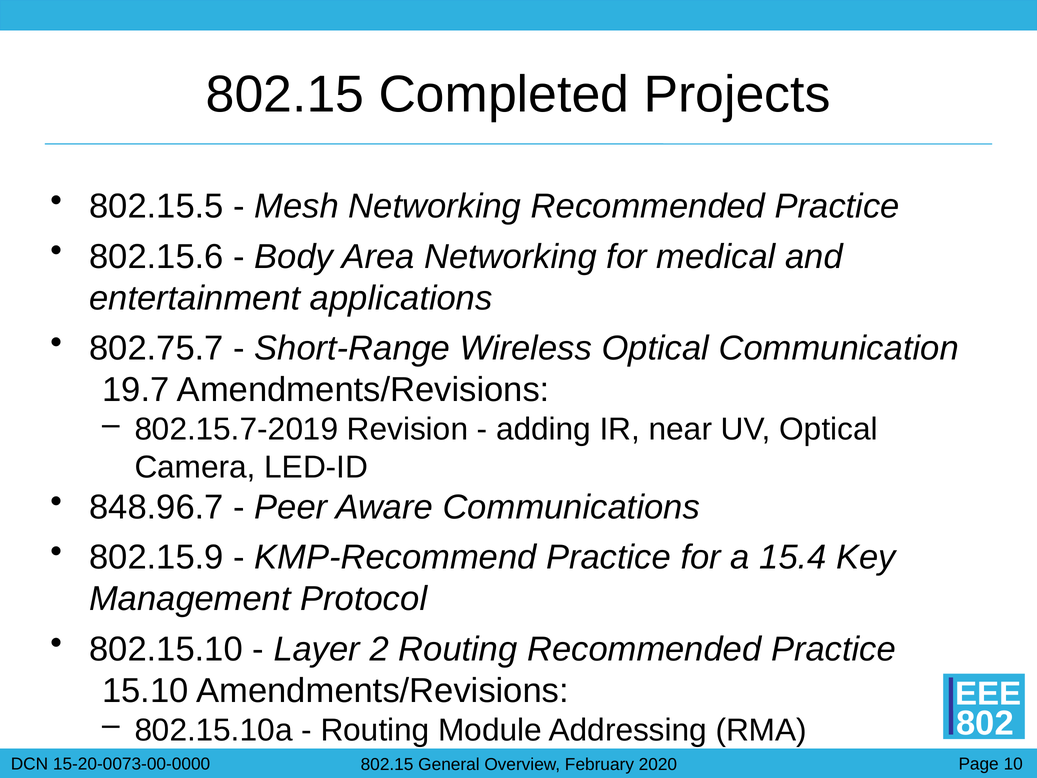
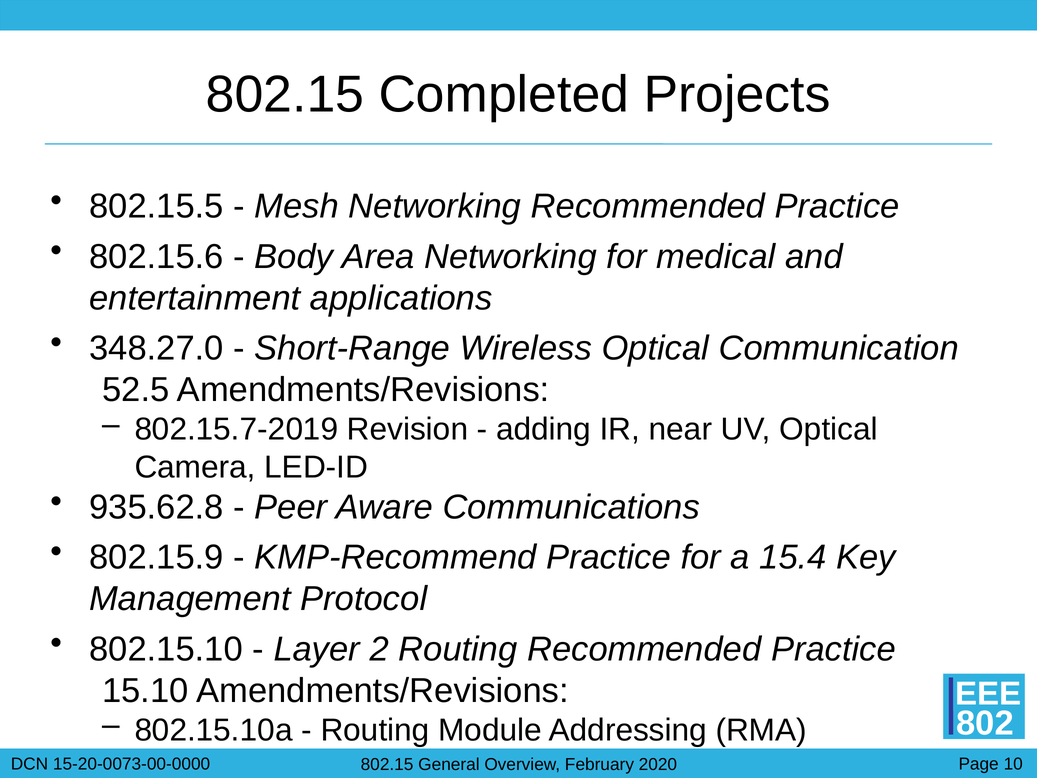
802.75.7: 802.75.7 -> 348.27.0 (156, 348)
19.7: 19.7 -> 52.5 (136, 390)
848.96.7: 848.96.7 -> 935.62.8 (156, 507)
